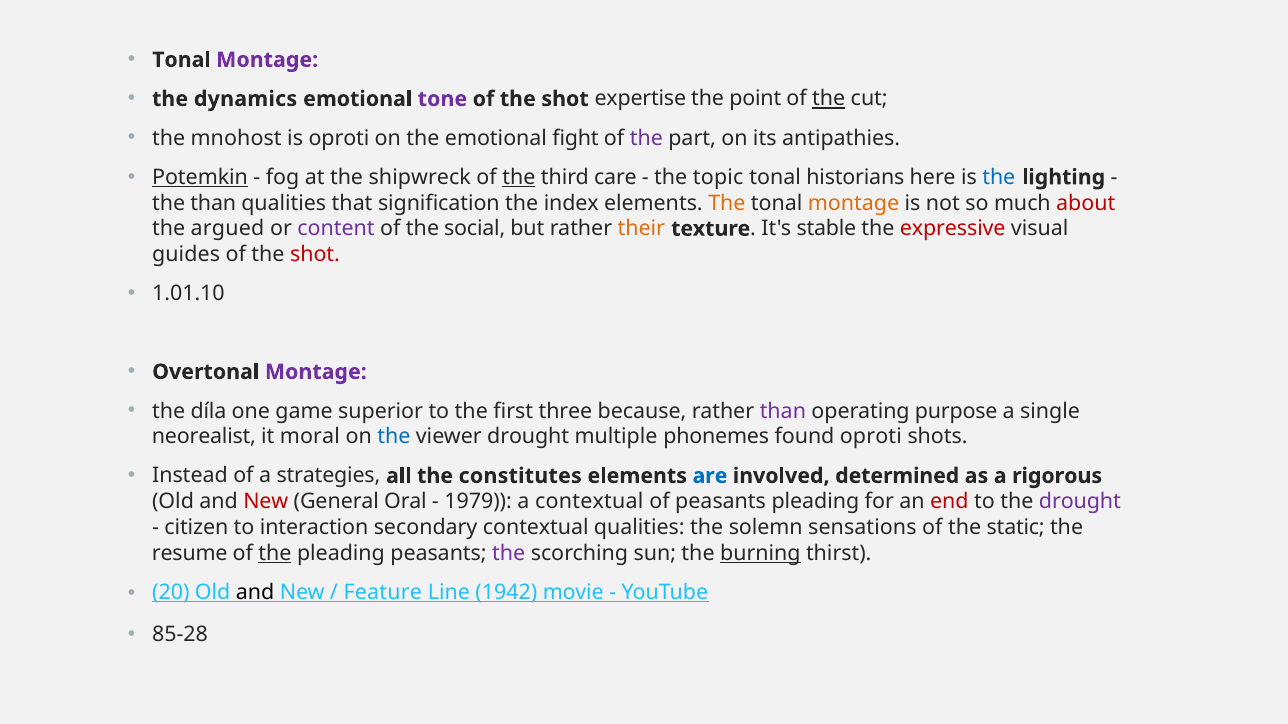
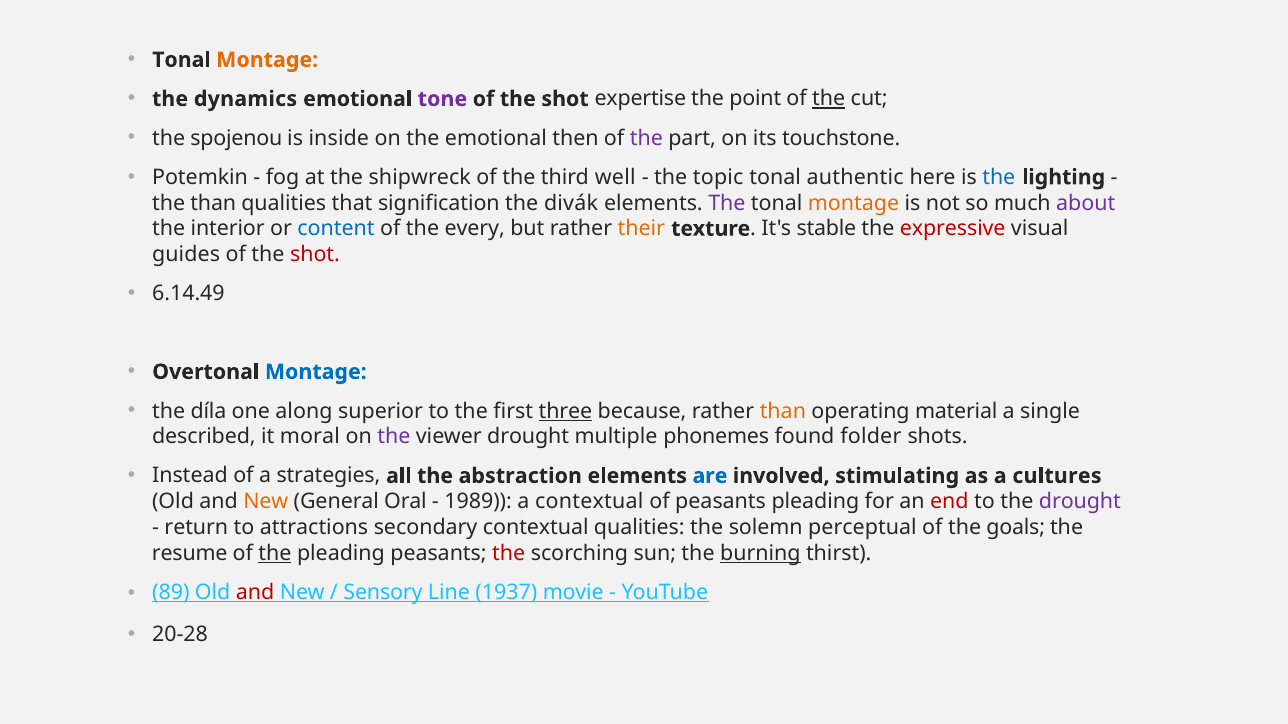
Montage colour: purple -> orange (267, 60)
mnohost: mnohost -> spojenou (236, 138)
is oproti: oproti -> inside (339, 138)
fight: fight -> then (575, 138)
antipathies: antipathies -> touchstone (841, 138)
Potemkin underline: present -> none (200, 177)
the underline: present -> none (519, 177)
care: care -> well (615, 177)
historians: historians -> authentic (855, 177)
index: index -> divák (571, 203)
The colour: orange -> purple (727, 203)
about colour: red -> purple (1086, 203)
argued: argued -> interior (228, 229)
content colour: purple -> blue (336, 229)
social: social -> every (475, 229)
1.01.10: 1.01.10 -> 6.14.49 (188, 294)
Montage colour: purple -> blue (316, 372)
game: game -> along (304, 411)
three underline: none -> present (565, 411)
than colour: purple -> orange (783, 411)
purpose: purpose -> material (956, 411)
neorealist: neorealist -> described (204, 437)
the colour: blue -> purple (394, 437)
found oproti: oproti -> folder (871, 437)
constitutes: constitutes -> abstraction (520, 476)
determined: determined -> stimulating (897, 476)
rigorous: rigorous -> cultures (1057, 476)
New colour: red -> orange (266, 502)
1979: 1979 -> 1989 (478, 502)
citizen: citizen -> return (196, 528)
interaction: interaction -> attractions (314, 528)
sensations: sensations -> perceptual (862, 528)
static: static -> goals (1016, 528)
the colour: purple -> red (509, 553)
20: 20 -> 89 (171, 593)
and colour: black -> red (255, 593)
Feature: Feature -> Sensory (383, 593)
1942: 1942 -> 1937 (506, 593)
85-28: 85-28 -> 20-28 (180, 635)
